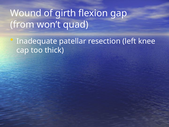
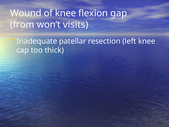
of girth: girth -> knee (66, 13)
quad: quad -> visits (76, 24)
